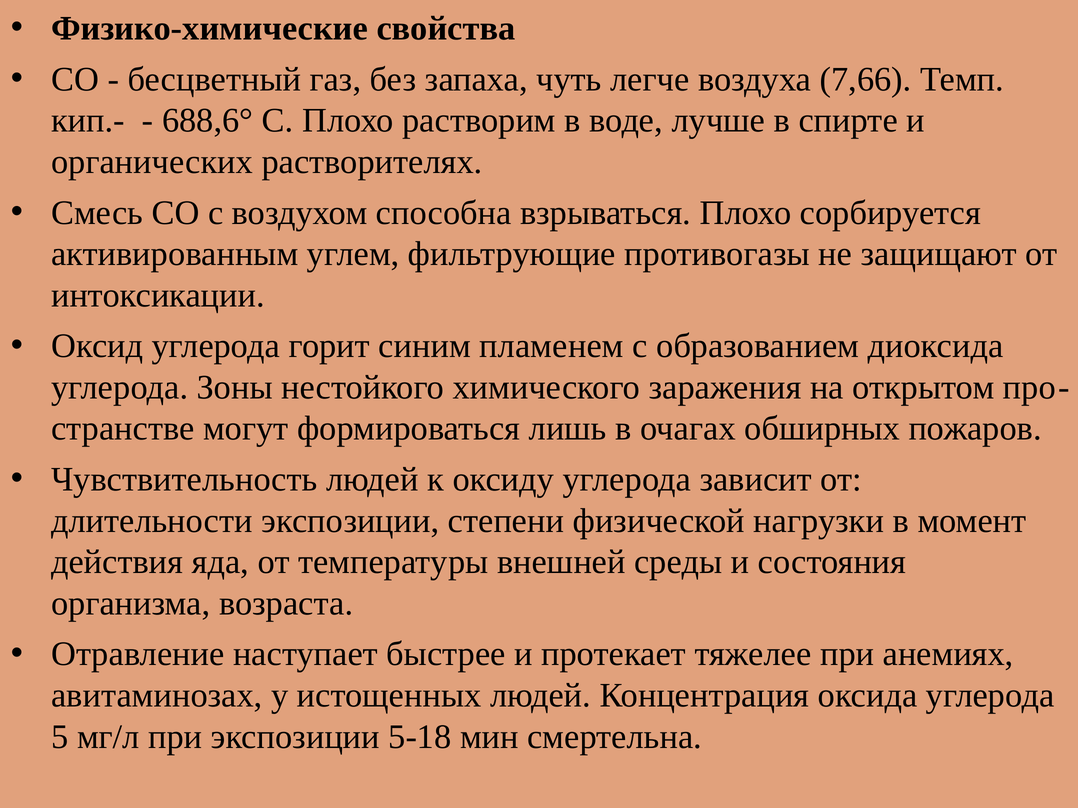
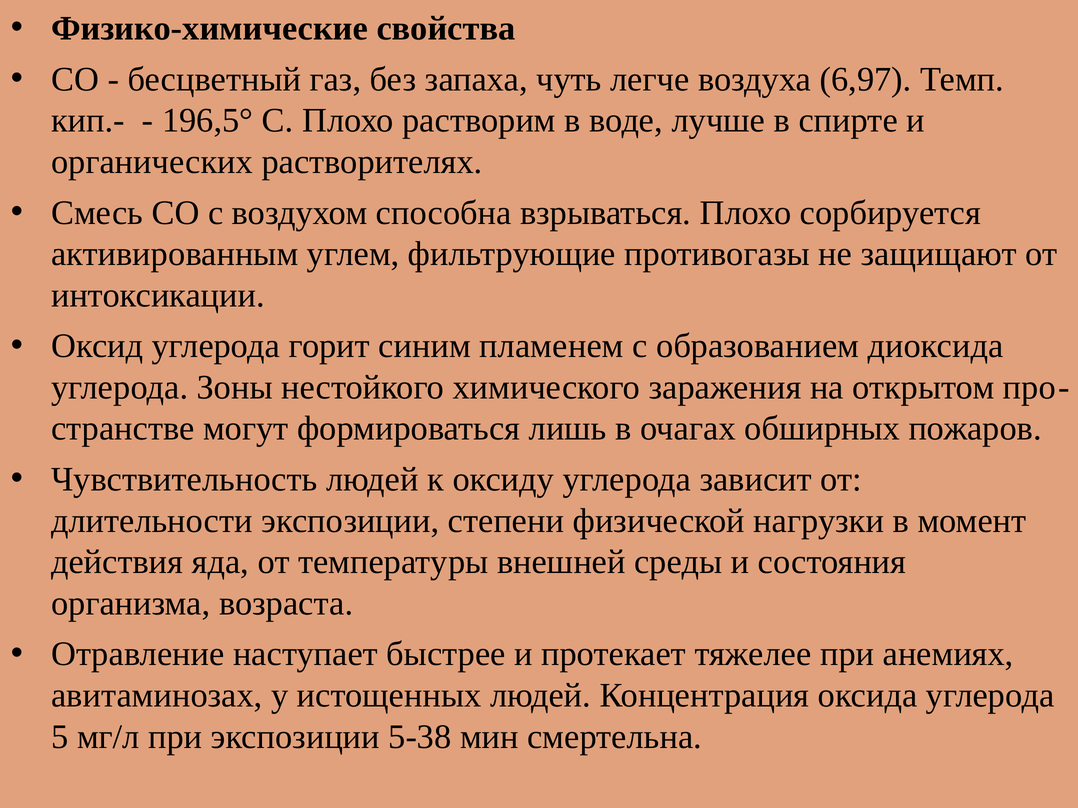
7,66: 7,66 -> 6,97 (866, 79)
688,6°: 688,6° -> 196,5° (208, 121)
5-18: 5-18 -> 5-38 (420, 737)
